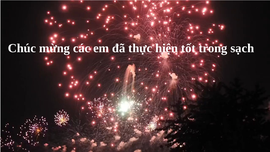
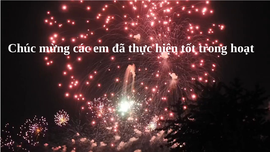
sạch: sạch -> hoạt (242, 48)
